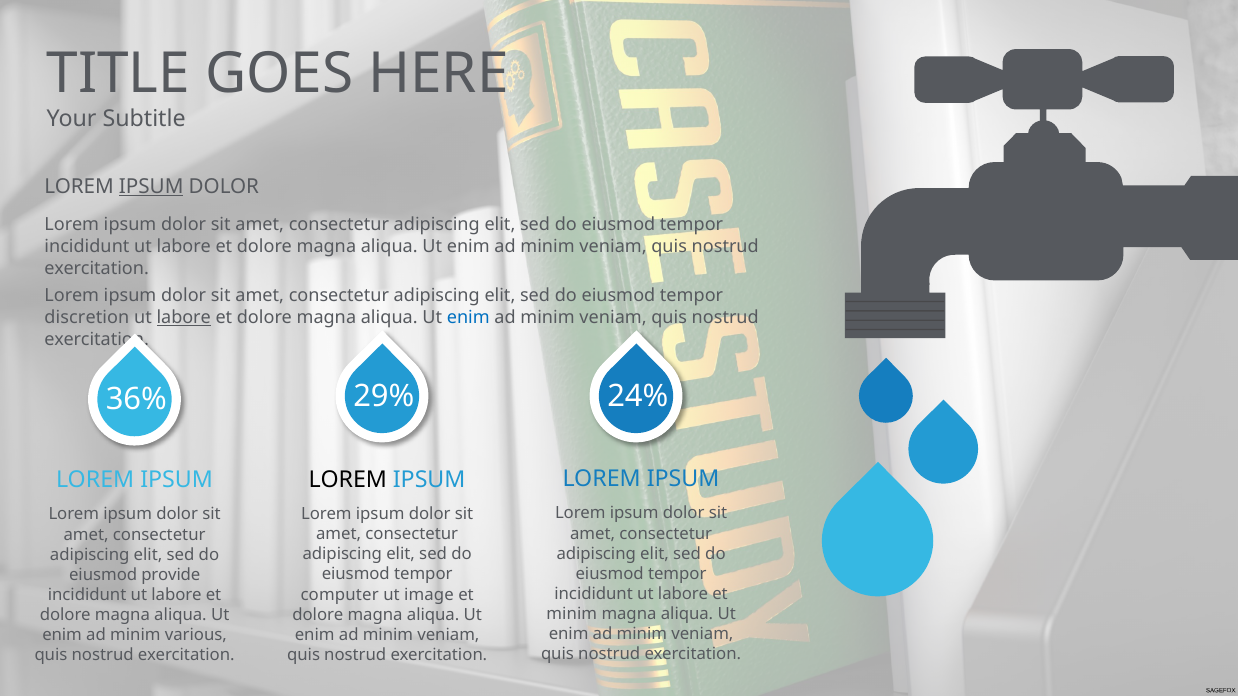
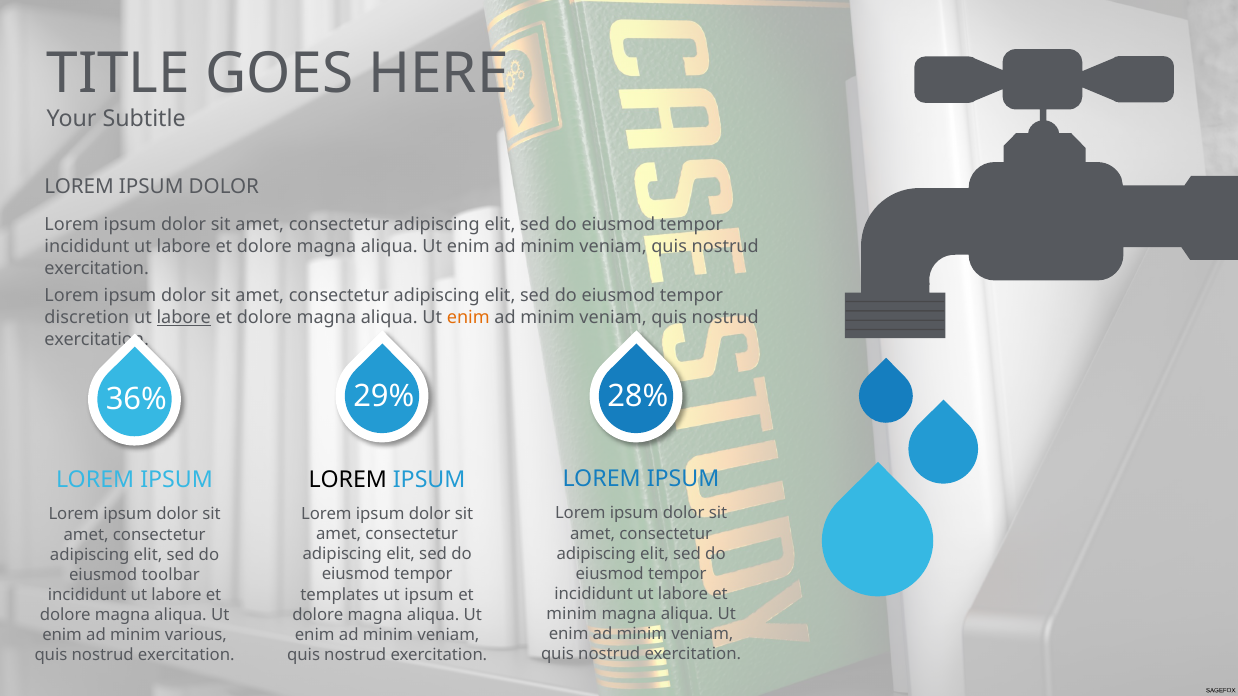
IPSUM underline: present -> none (151, 186)
enim colour: blue -> orange (468, 318)
24%: 24% -> 28% (638, 397)
provide: provide -> toolbar (171, 575)
computer: computer -> templates (340, 595)
ut image: image -> ipsum (429, 595)
